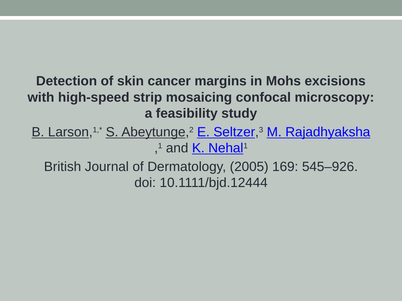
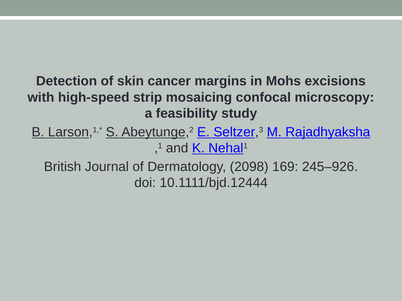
2005: 2005 -> 2098 (249, 167)
545–926: 545–926 -> 245–926 (330, 167)
